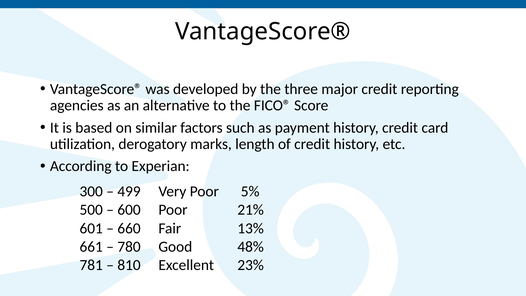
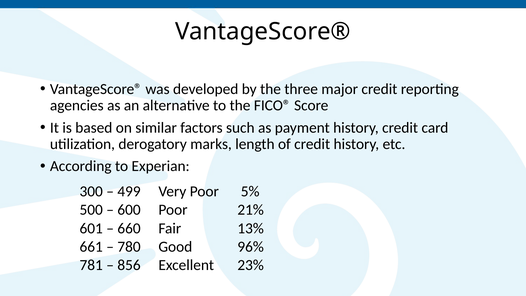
48%: 48% -> 96% (251, 247)
810: 810 -> 856 (129, 265)
